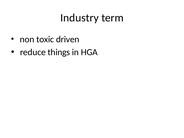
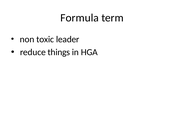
Industry: Industry -> Formula (80, 18)
driven: driven -> leader (68, 39)
